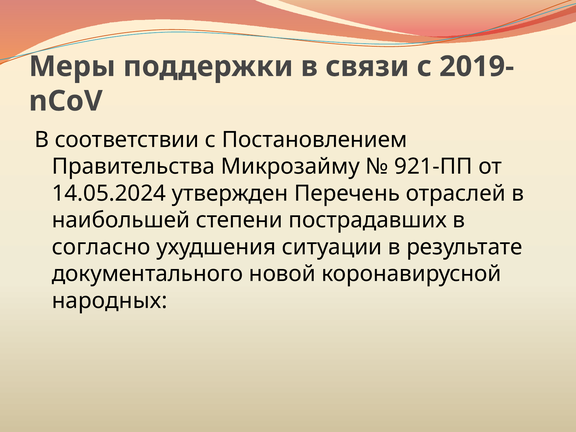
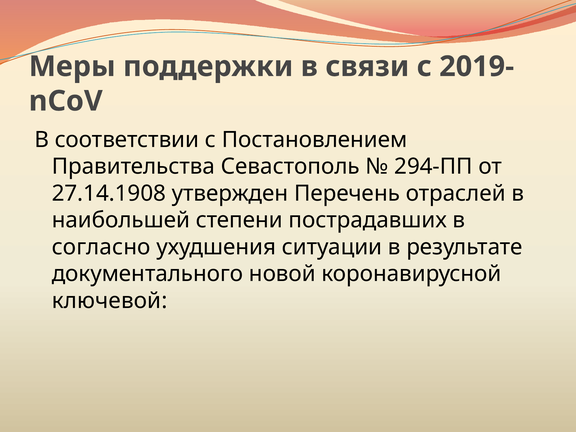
Микрозайму: Микрозайму -> Севастополь (290, 167)
921-ПП: 921-ПП -> 294-ПП (433, 167)
14.05.2024: 14.05.2024 -> 27.14.1908 (109, 193)
народных: народных -> ключевой (110, 301)
